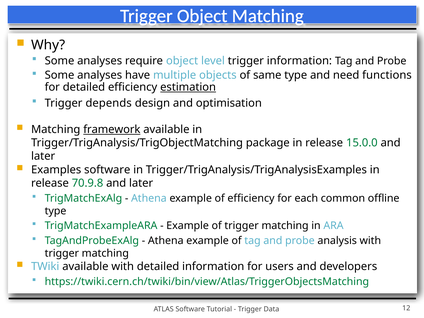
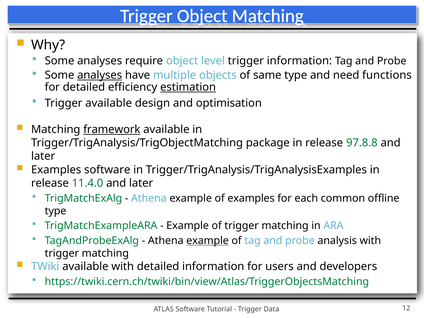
analyses underline: none -> present (100, 75)
Trigger depends: depends -> available (109, 103)
15.0.0: 15.0.0 -> 97.8.8 (362, 143)
70.9.8: 70.9.8 -> 11.4.0 (88, 183)
of efficiency: efficiency -> examples (251, 198)
example underline: none -> present (208, 241)
